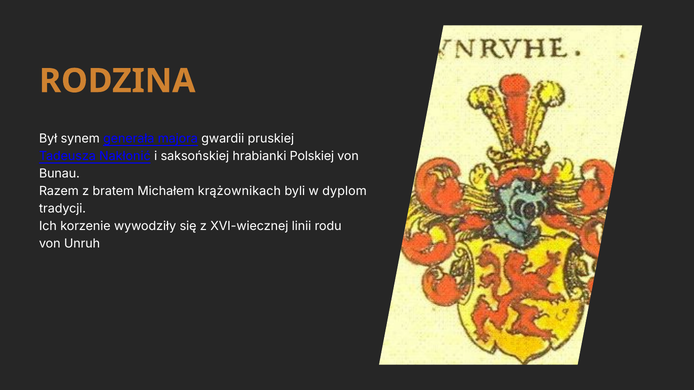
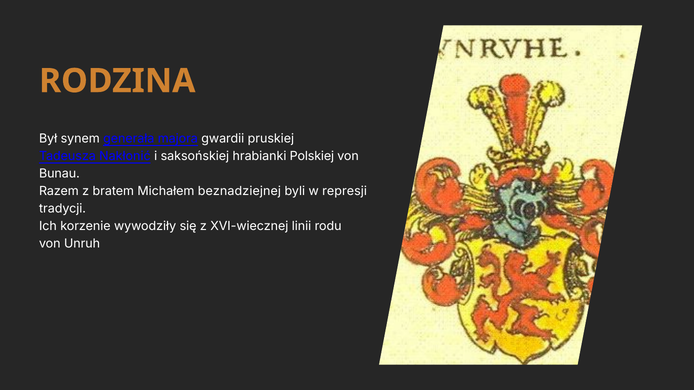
krążownikach: krążownikach -> beznadziejnej (239, 191)
dyplom: dyplom -> represji (345, 191)
